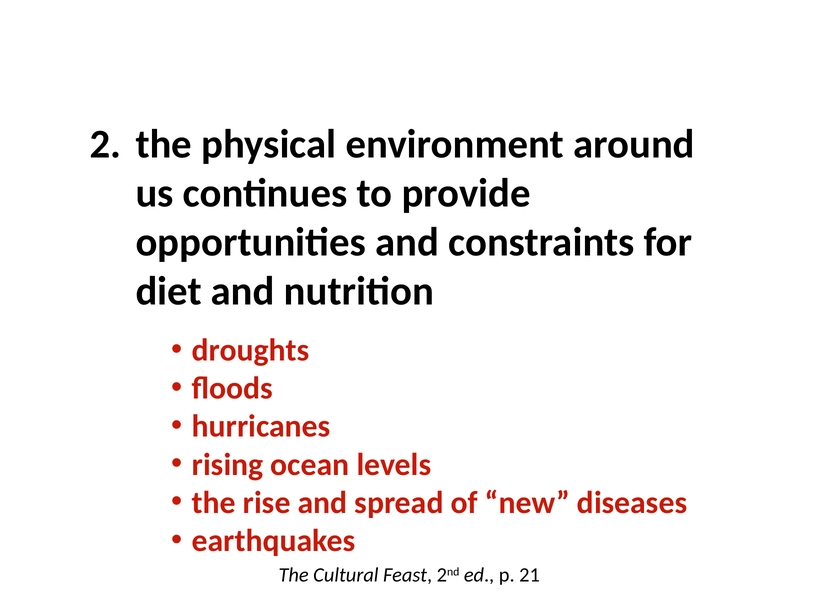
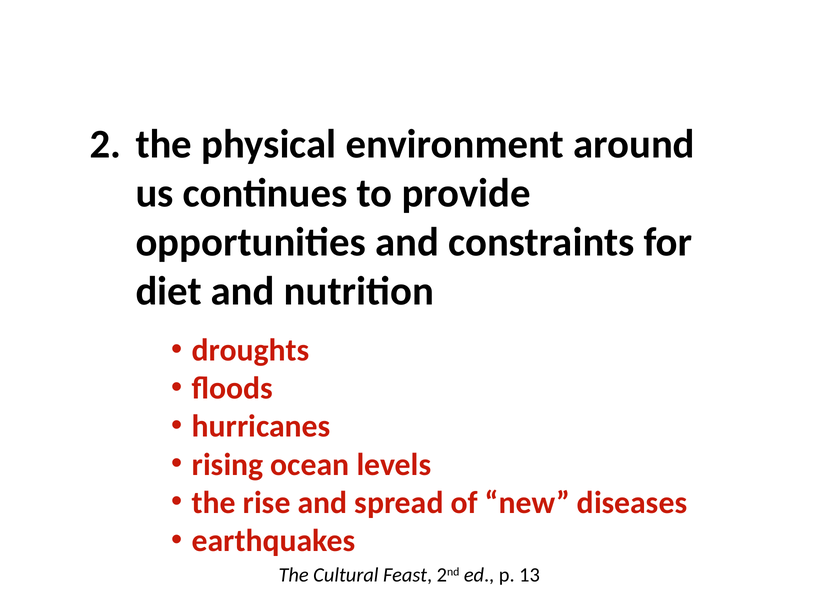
21: 21 -> 13 (530, 575)
